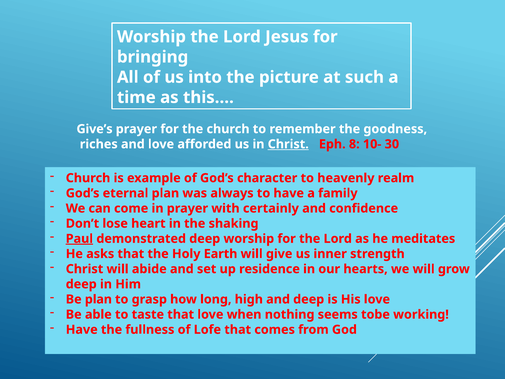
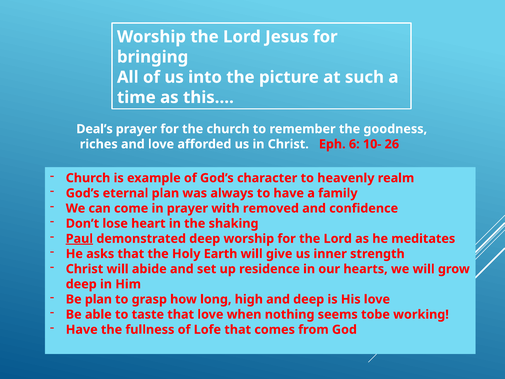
Give’s: Give’s -> Deal’s (95, 129)
Christ underline: present -> none (288, 144)
8: 8 -> 6 (354, 144)
30: 30 -> 26 (392, 144)
certainly: certainly -> removed (271, 208)
